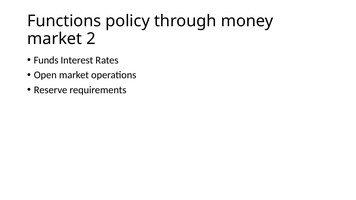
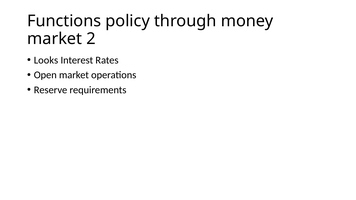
Funds: Funds -> Looks (46, 60)
